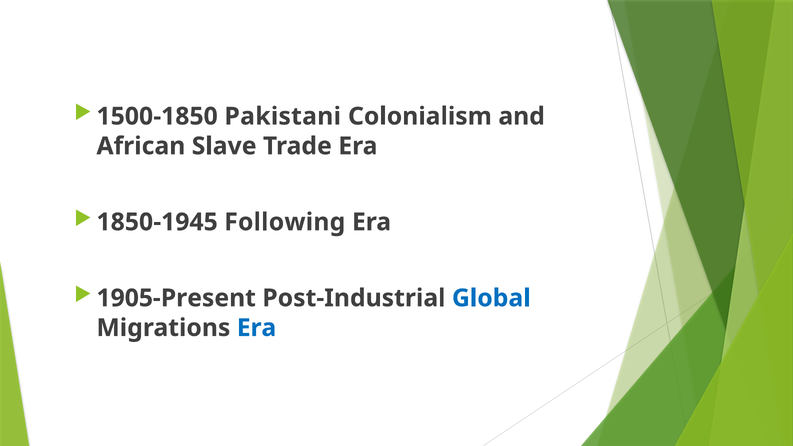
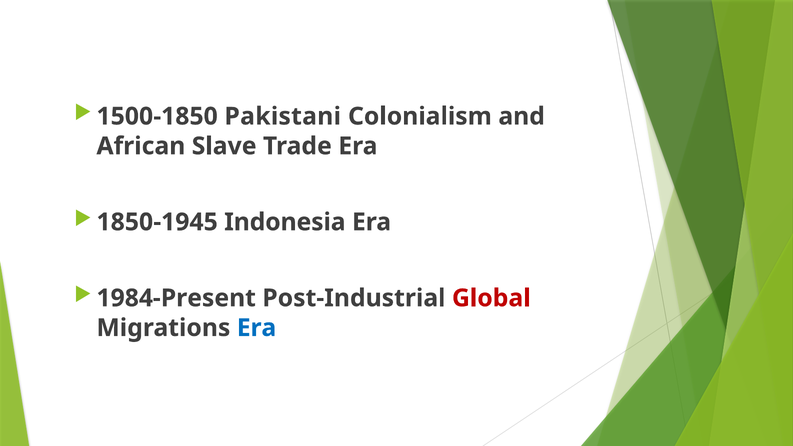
Following: Following -> Indonesia (285, 222)
1905-Present: 1905-Present -> 1984-Present (176, 298)
Global colour: blue -> red (491, 298)
